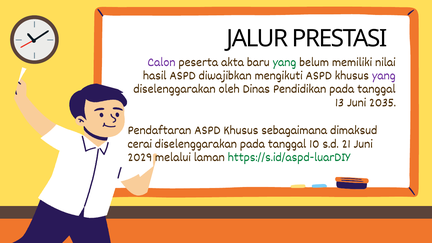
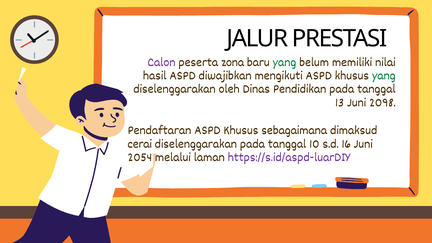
akta: akta -> zona (233, 62)
yang colour: purple -> green (384, 75)
2035: 2035 -> 2098 (383, 102)
21: 21 -> 16 (346, 143)
2029: 2029 -> 2054 (140, 157)
https://s.id/aspd-luarDIY colour: green -> purple (289, 157)
